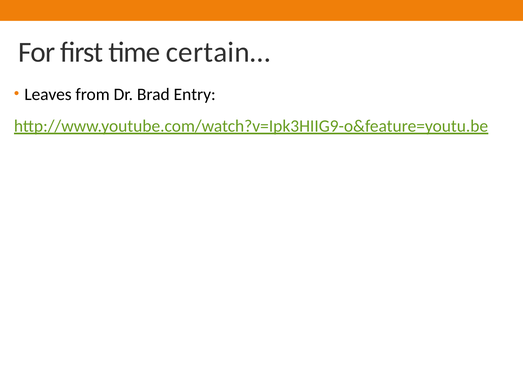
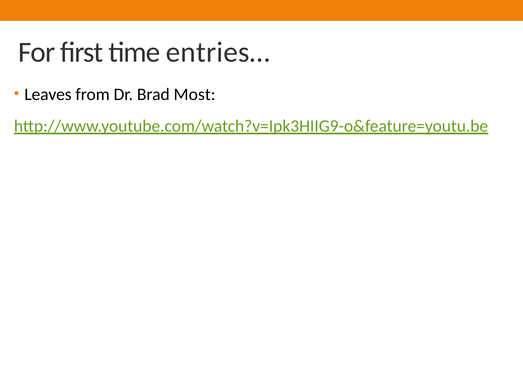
certain…: certain… -> entries… (218, 52)
Entry: Entry -> Most (195, 95)
